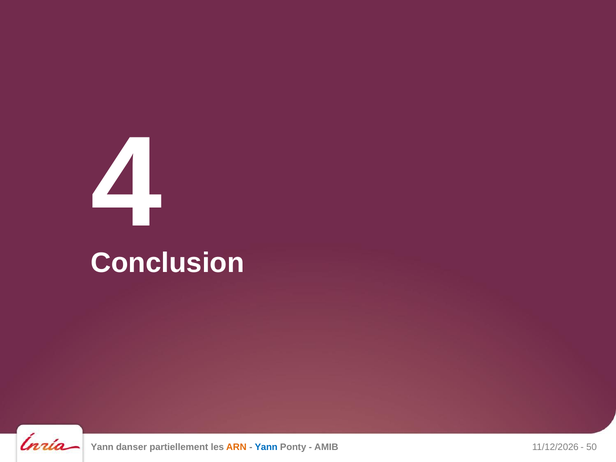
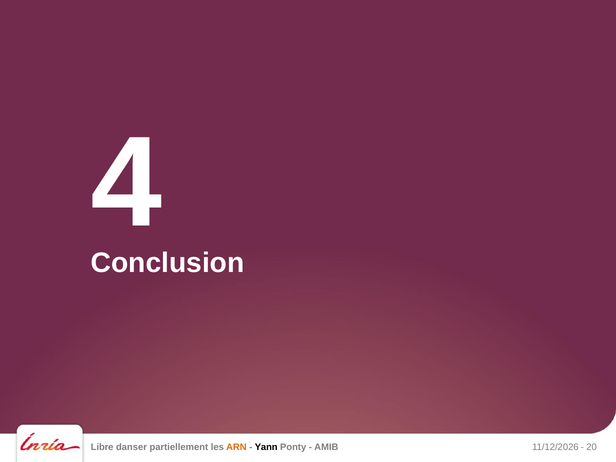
Yann: Yann -> Libre (102, 447)
Yann colour: blue -> black (266, 447)
50: 50 -> 20 (592, 447)
